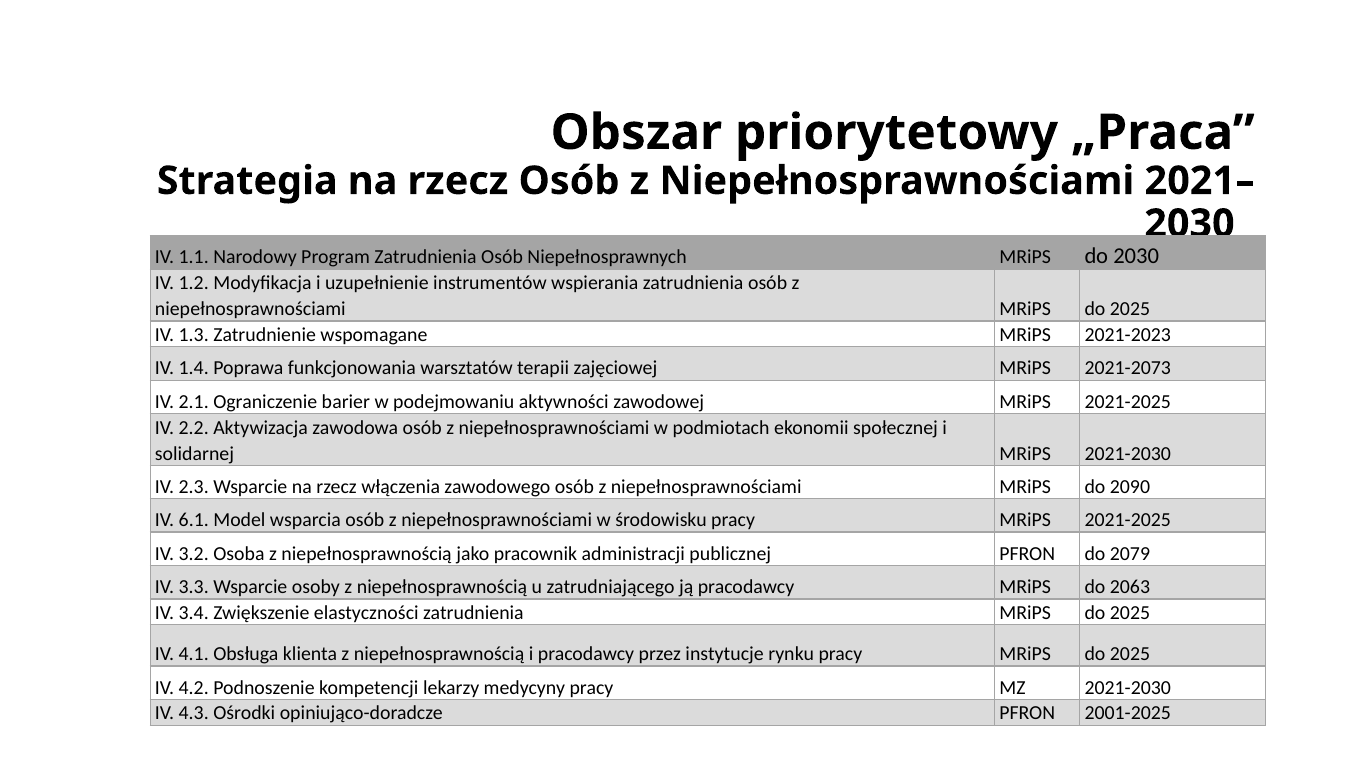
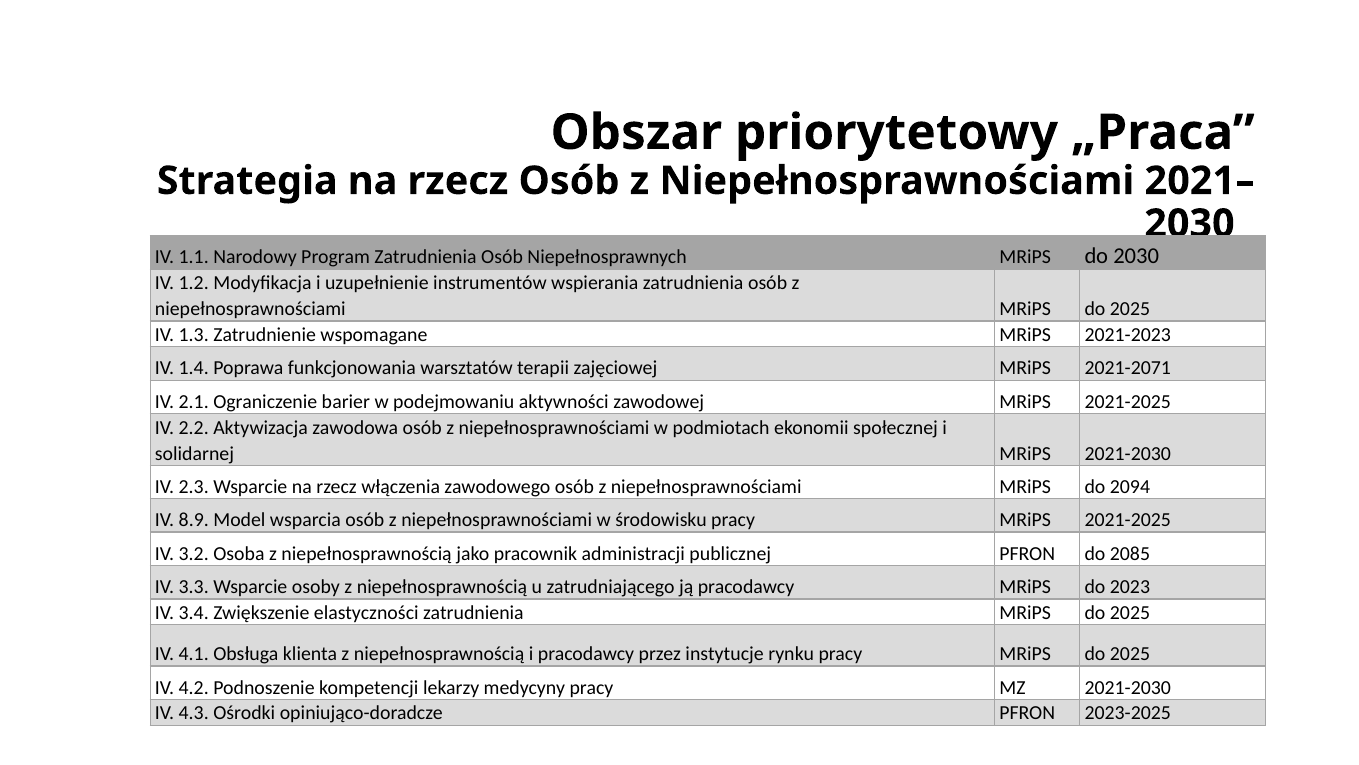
2021-2073: 2021-2073 -> 2021-2071 (1128, 368)
2090: 2090 -> 2094 (1130, 487)
6.1: 6.1 -> 8.9 (194, 520)
2079: 2079 -> 2085 (1130, 553)
2063: 2063 -> 2023 (1130, 587)
2001-2025: 2001-2025 -> 2023-2025 (1128, 713)
